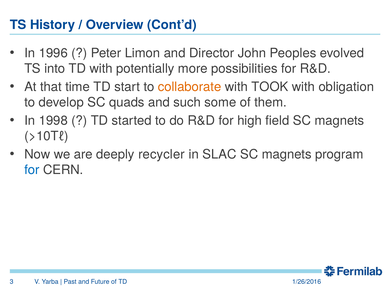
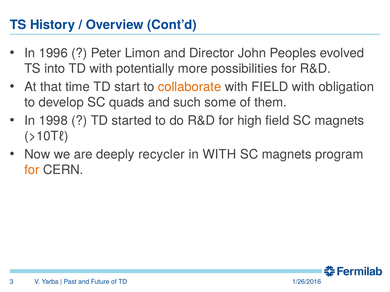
with TOOK: TOOK -> FIELD (270, 87)
in SLAC: SLAC -> WITH (219, 155)
for colour: blue -> orange (32, 170)
